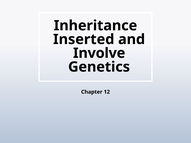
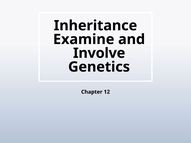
Inserted: Inserted -> Examine (84, 39)
